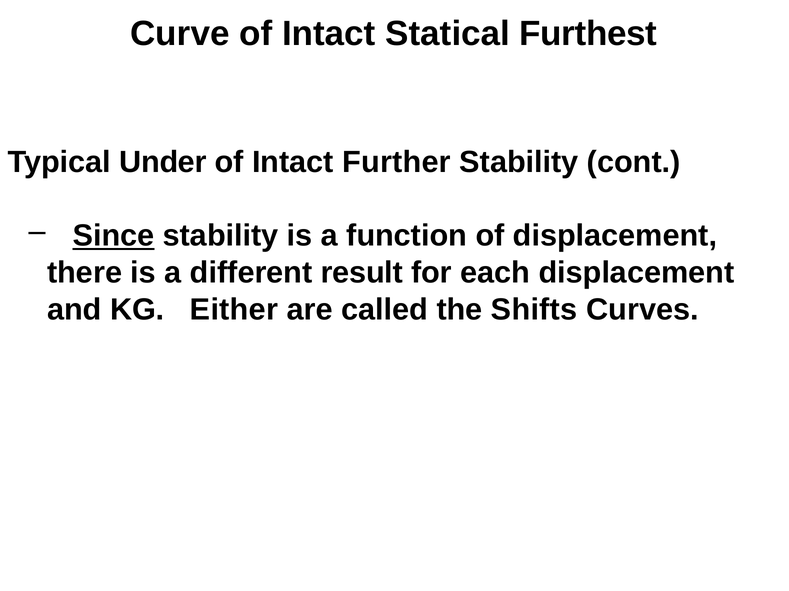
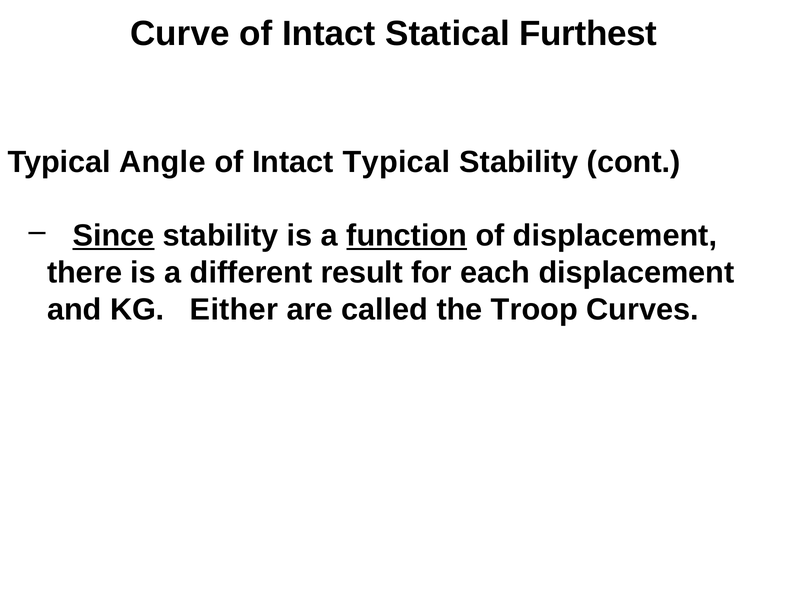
Under: Under -> Angle (163, 162)
Intact Further: Further -> Typical (396, 162)
function underline: none -> present (407, 236)
Shifts: Shifts -> Troop (534, 310)
